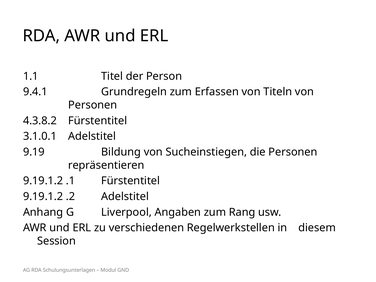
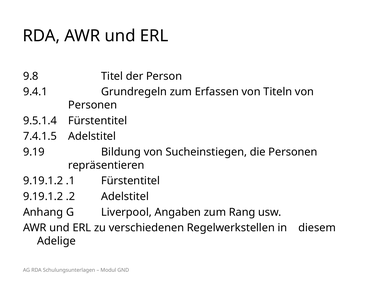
1.1: 1.1 -> 9.8 (31, 76)
4.3.8.2: 4.3.8.2 -> 9.5.1.4 (40, 121)
3.1.0.1: 3.1.0.1 -> 7.4.1.5 (40, 136)
Session: Session -> Adelige (56, 241)
